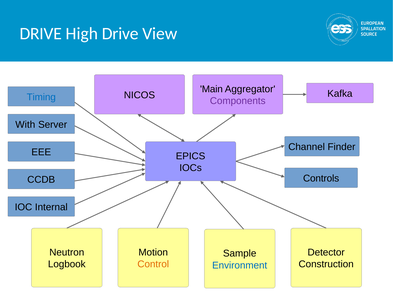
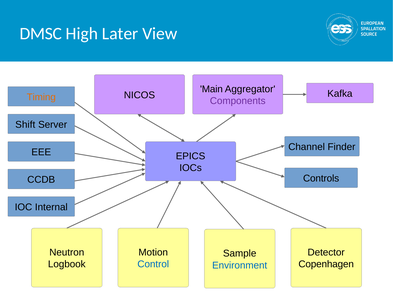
DRIVE: DRIVE -> DMSC (41, 34)
High Drive: Drive -> Later (120, 34)
Timing colour: blue -> orange (41, 97)
With: With -> Shift (25, 124)
Control colour: orange -> blue (153, 264)
Construction: Construction -> Copenhagen (326, 264)
